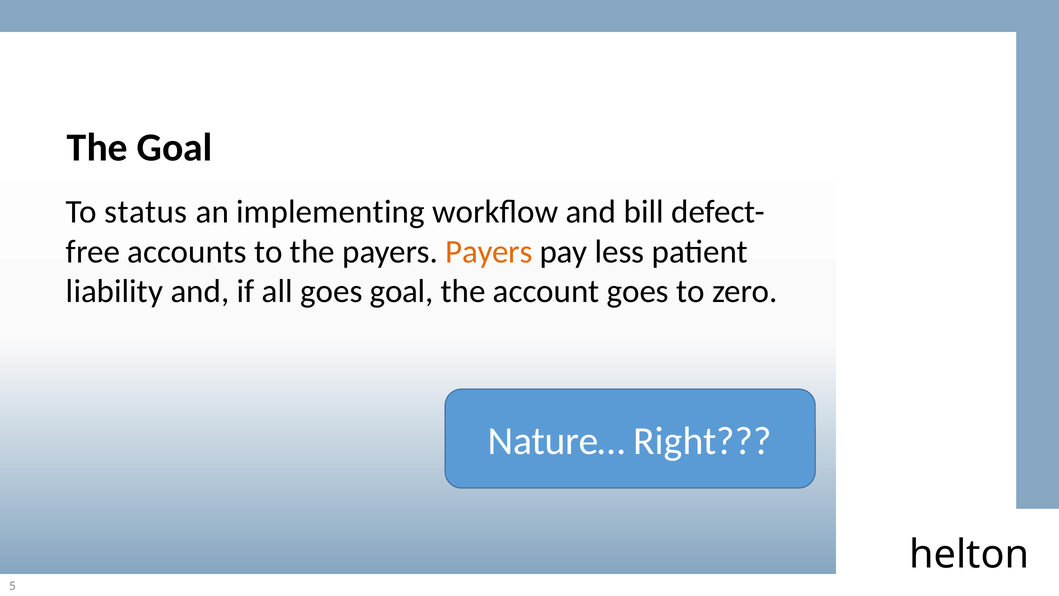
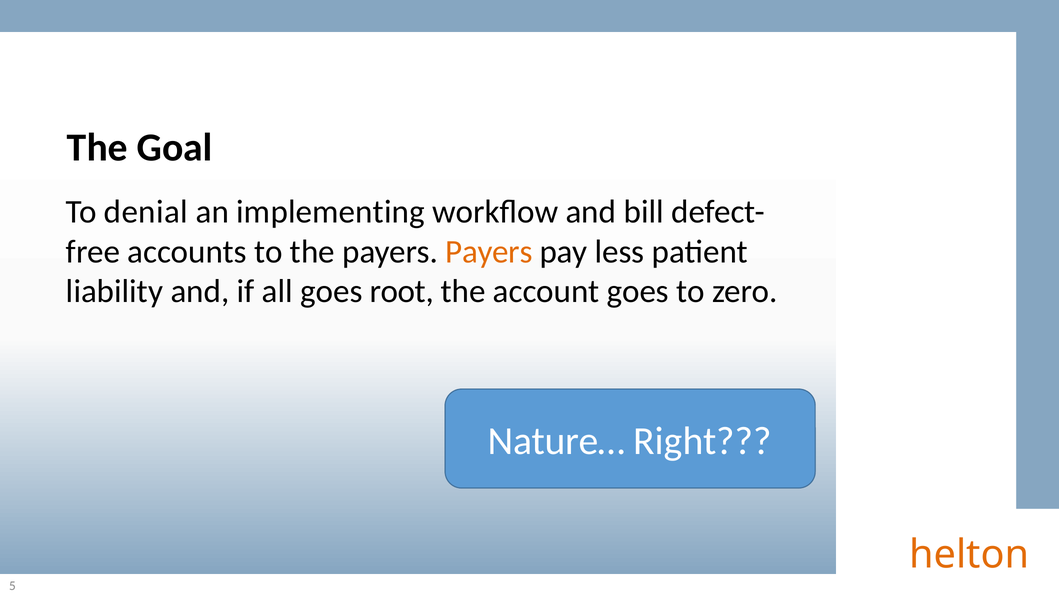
status: status -> denial (146, 212)
goes goal: goal -> root (402, 291)
helton colour: black -> orange (969, 554)
